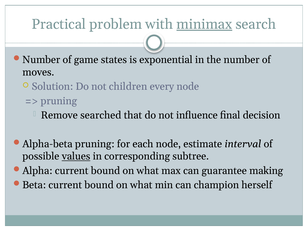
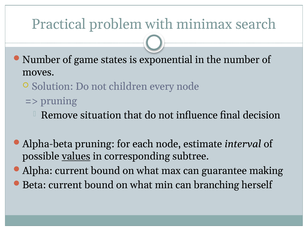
minimax underline: present -> none (204, 24)
searched: searched -> situation (101, 115)
champion: champion -> branching (216, 185)
